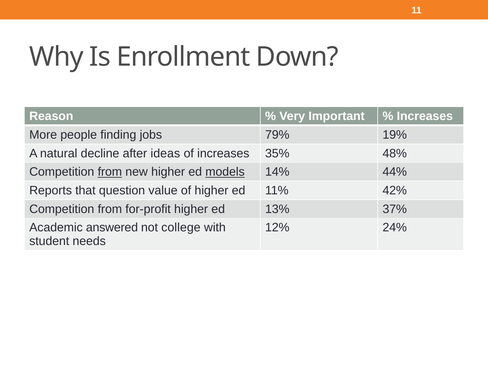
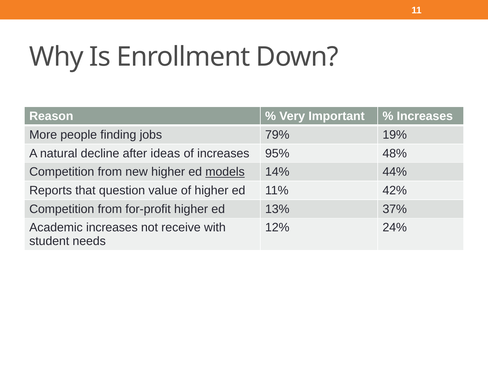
35%: 35% -> 95% (277, 153)
from underline: present -> none (110, 172)
Academic answered: answered -> increases (112, 228)
college: college -> receive (181, 228)
